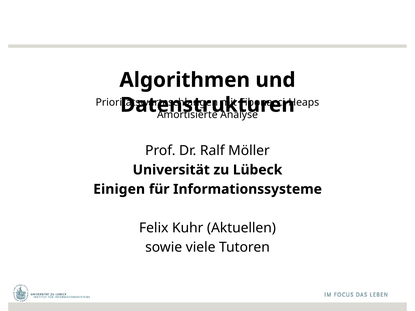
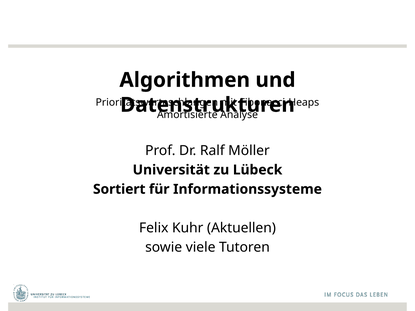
Einigen: Einigen -> Sortiert (119, 189)
